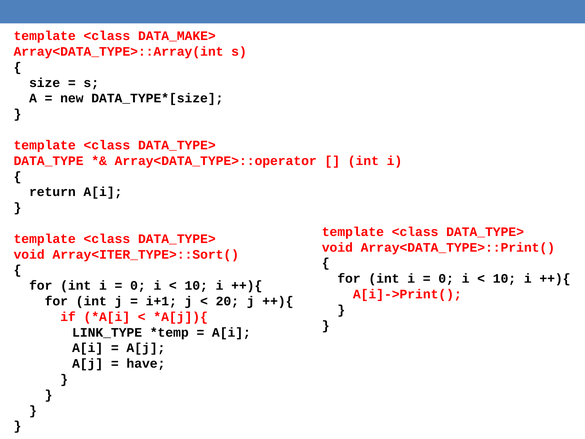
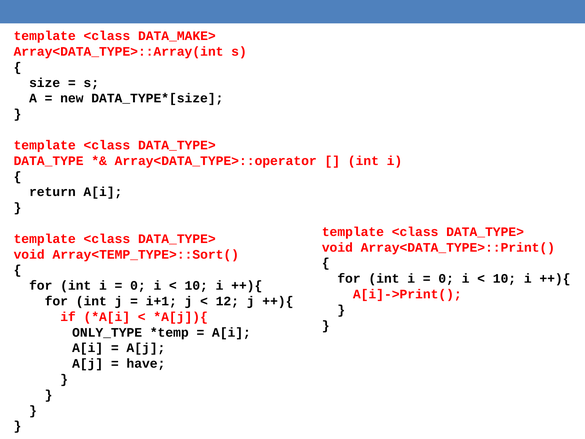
Array<ITER_TYPE>::Sort(: Array<ITER_TYPE>::Sort( -> Array<TEMP_TYPE>::Sort( (146, 254)
20: 20 -> 12 (227, 301)
LINK_TYPE: LINK_TYPE -> ONLY_TYPE (107, 332)
